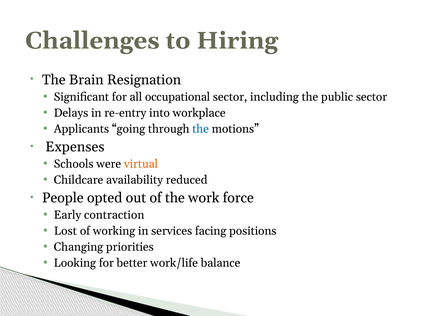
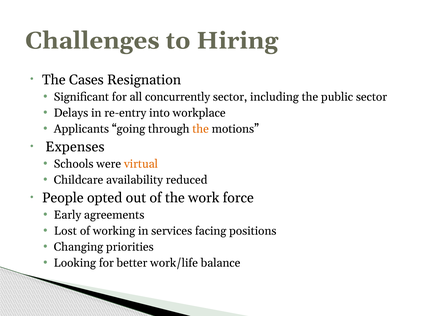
Brain: Brain -> Cases (86, 80)
occupational: occupational -> concurrently (178, 97)
the colour: blue -> orange (201, 129)
contraction: contraction -> agreements (114, 215)
